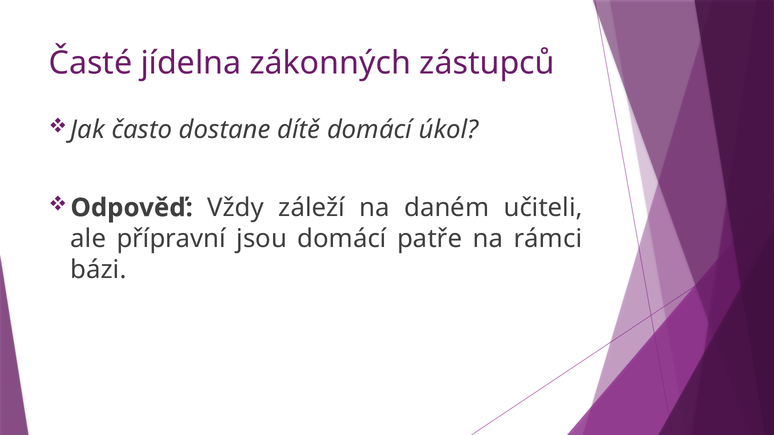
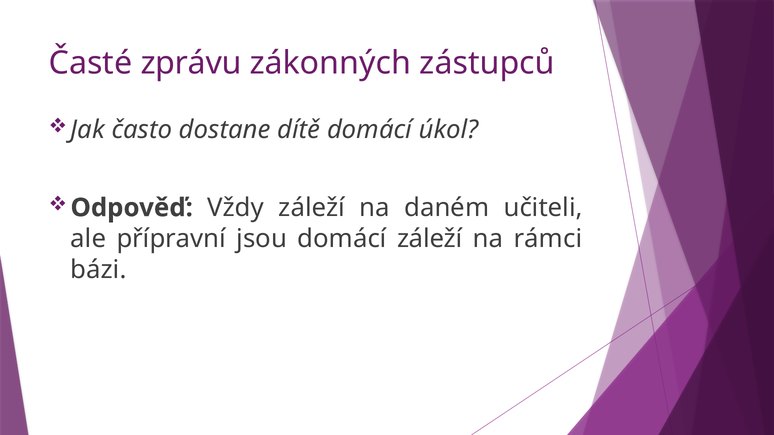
jídelna: jídelna -> zprávu (191, 63)
domácí patře: patře -> záleží (430, 239)
